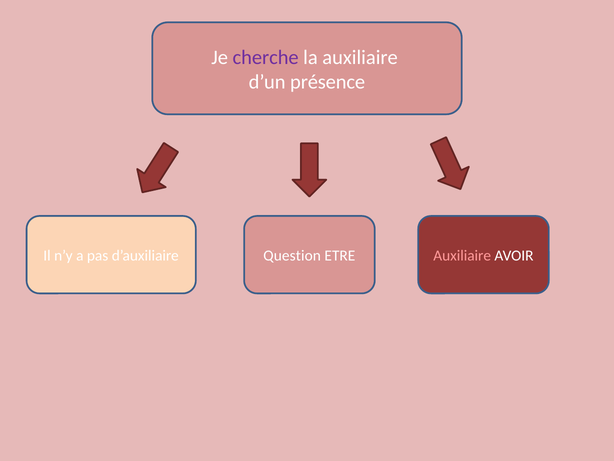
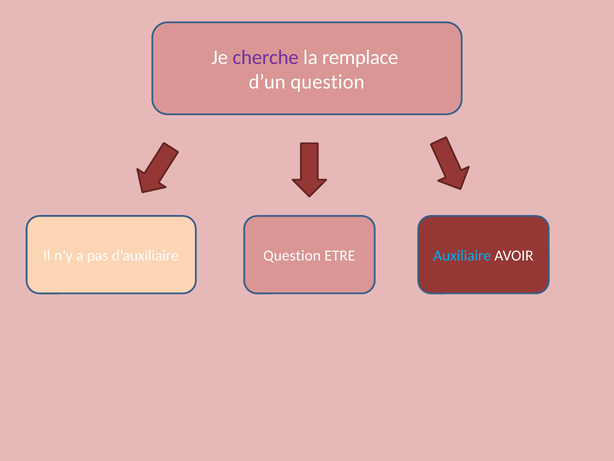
la auxiliaire: auxiliaire -> remplace (360, 57)
d’un présence: présence -> question (327, 82)
Auxiliaire colour: pink -> light blue (462, 255)
